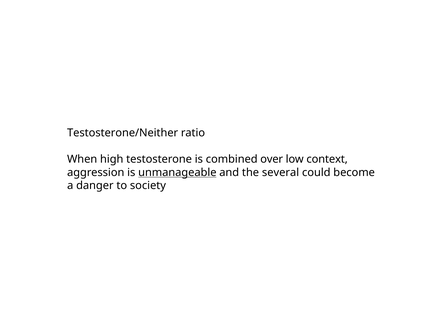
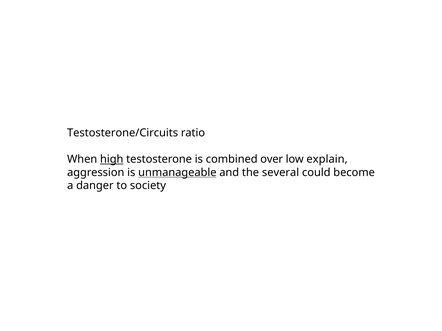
Testosterone/Neither: Testosterone/Neither -> Testosterone/Circuits (123, 133)
high underline: none -> present (112, 159)
context: context -> explain (327, 159)
